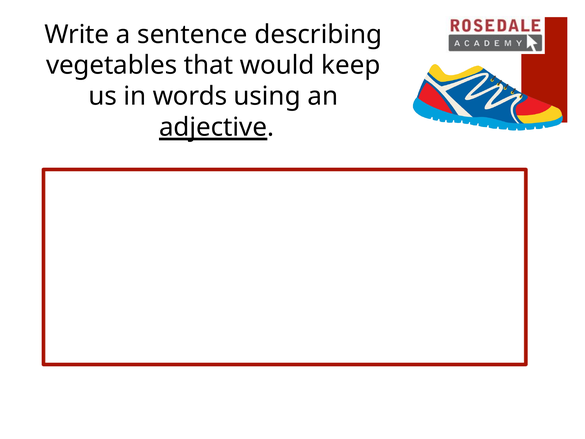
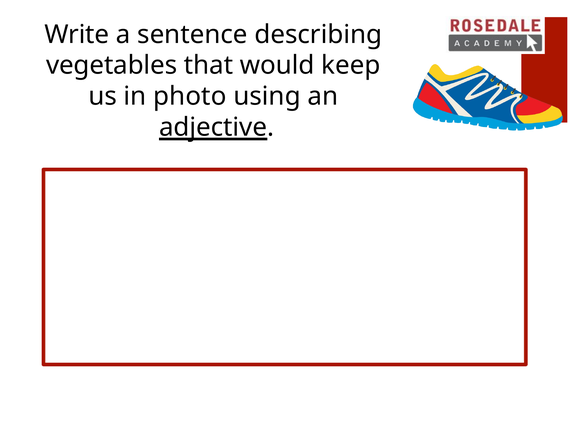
words: words -> photo (190, 96)
